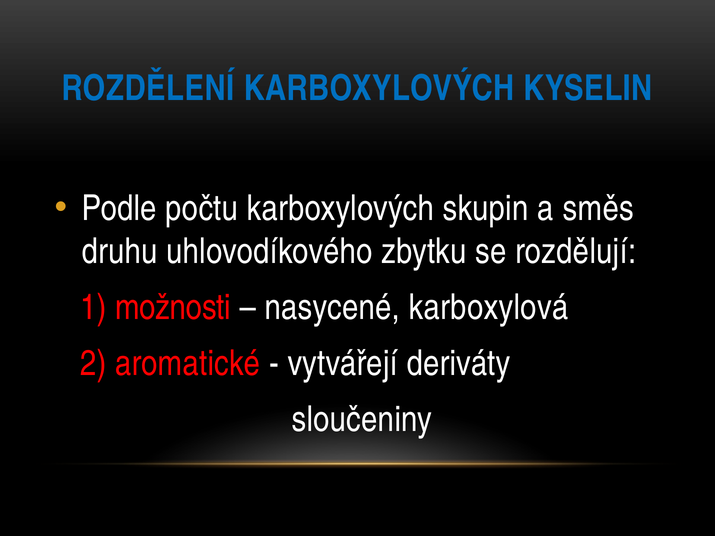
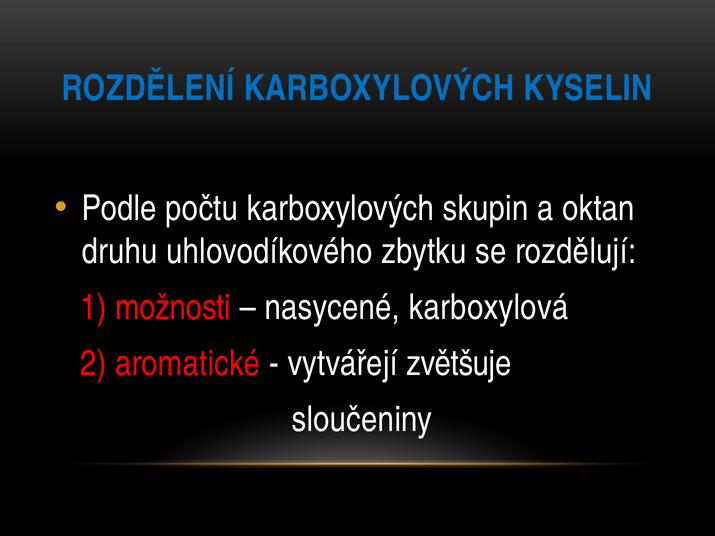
směs: směs -> oktan (598, 209)
deriváty: deriváty -> zvětšuje (459, 364)
